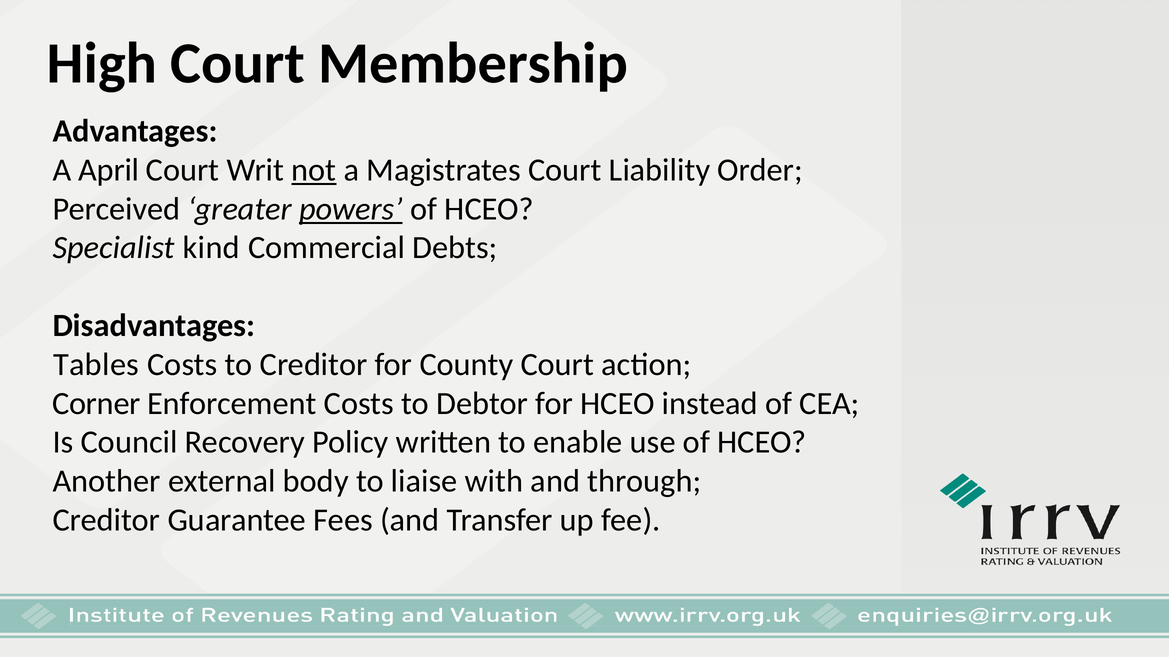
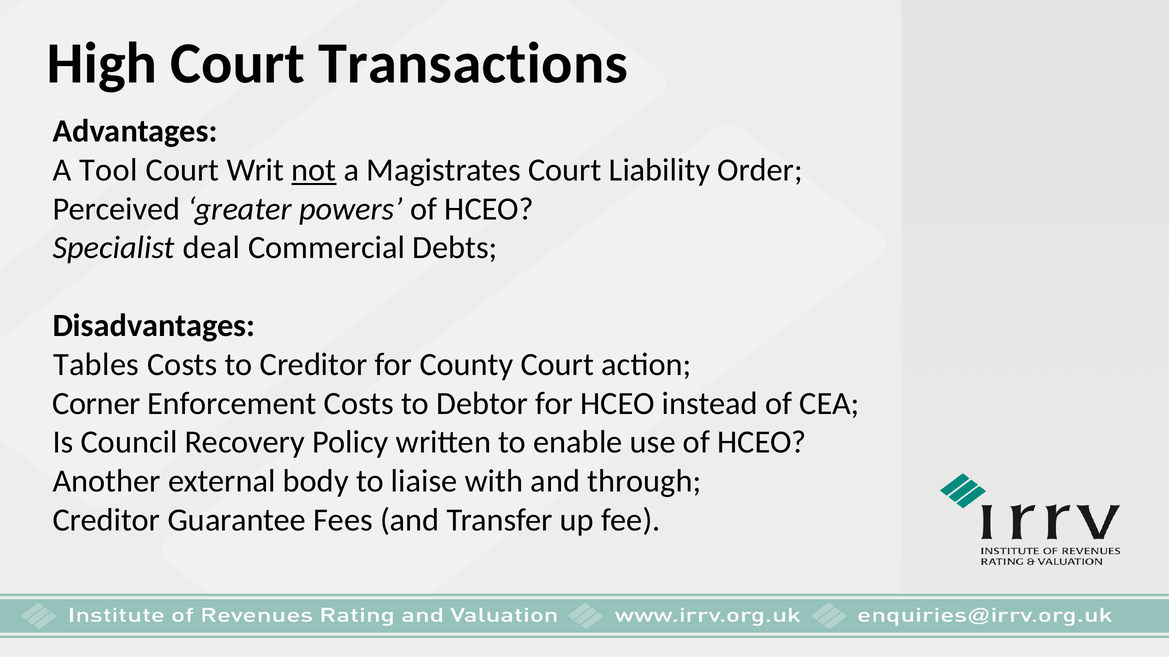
Membership: Membership -> Transactions (473, 64)
April: April -> Tool (108, 170)
powers underline: present -> none (351, 209)
kind: kind -> deal (211, 248)
